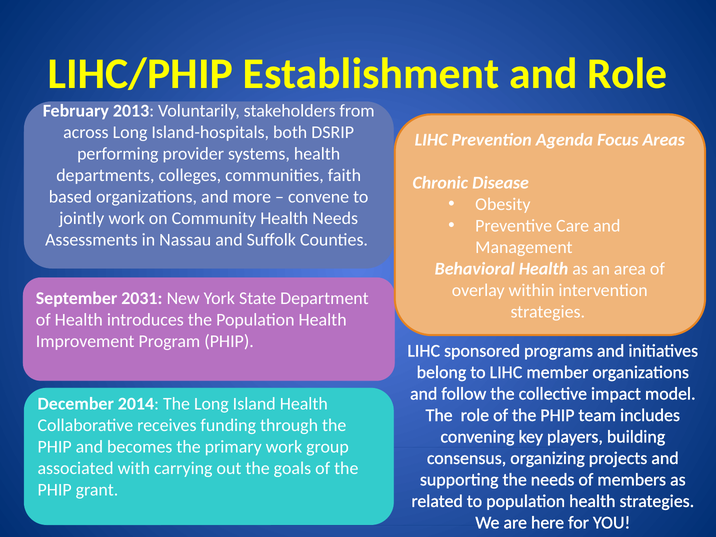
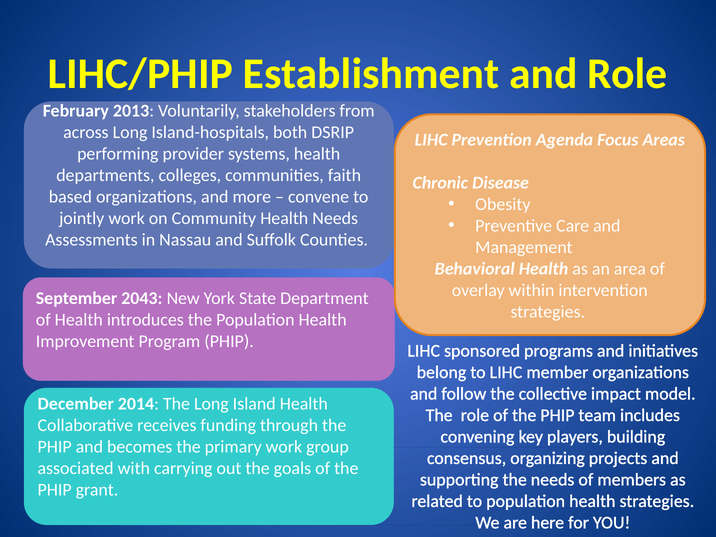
2031: 2031 -> 2043 (142, 298)
